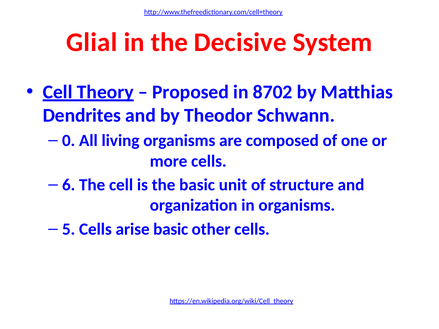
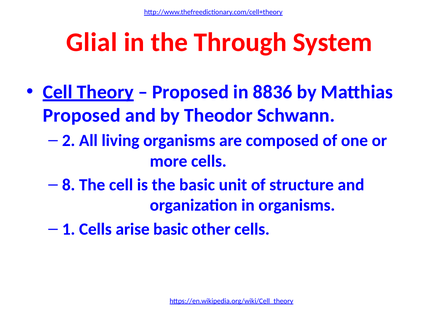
Decisive: Decisive -> Through (240, 42)
8702: 8702 -> 8836 (273, 92)
Dendrites: Dendrites -> Proposed (82, 116)
0: 0 -> 2 (69, 141)
6: 6 -> 8 (69, 185)
5: 5 -> 1 (69, 229)
